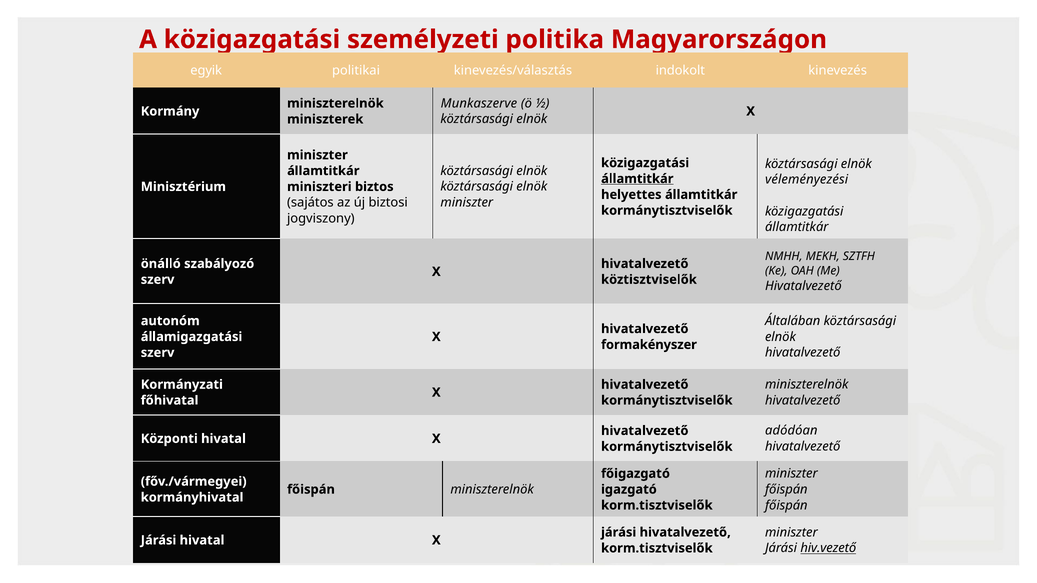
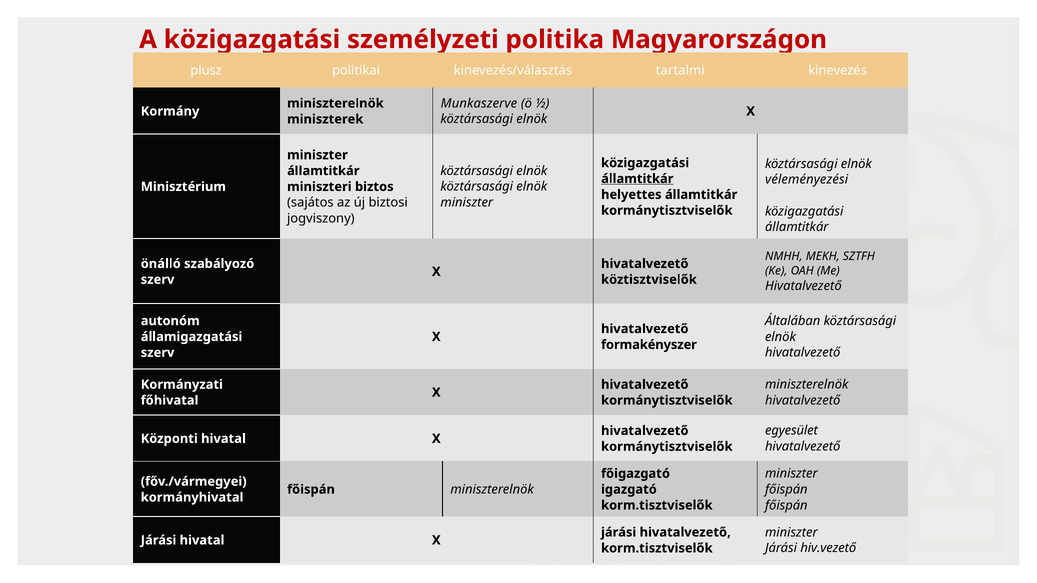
egyik: egyik -> plusz (206, 71)
indokolt: indokolt -> tartalmi (680, 71)
adódóan: adódóan -> egyesület (791, 431)
hiv.vezető underline: present -> none (828, 548)
